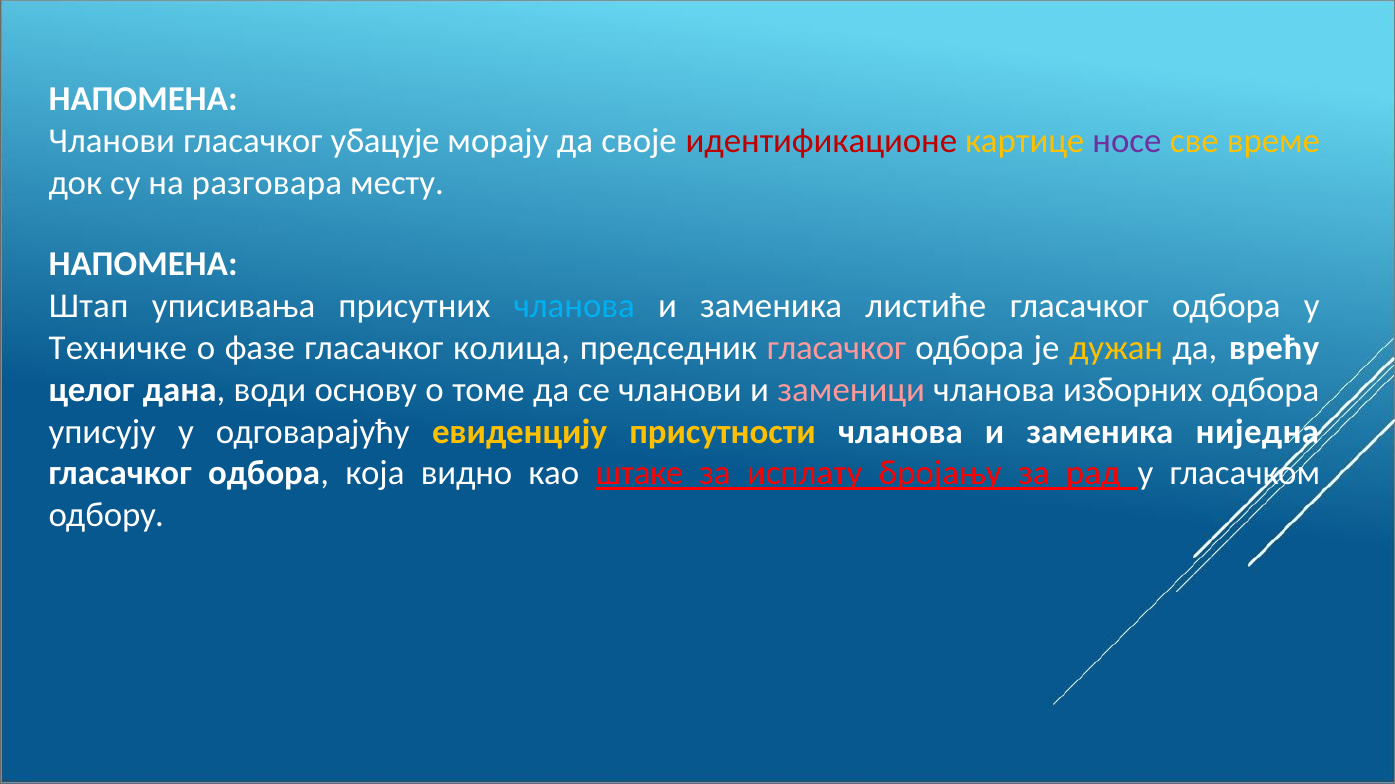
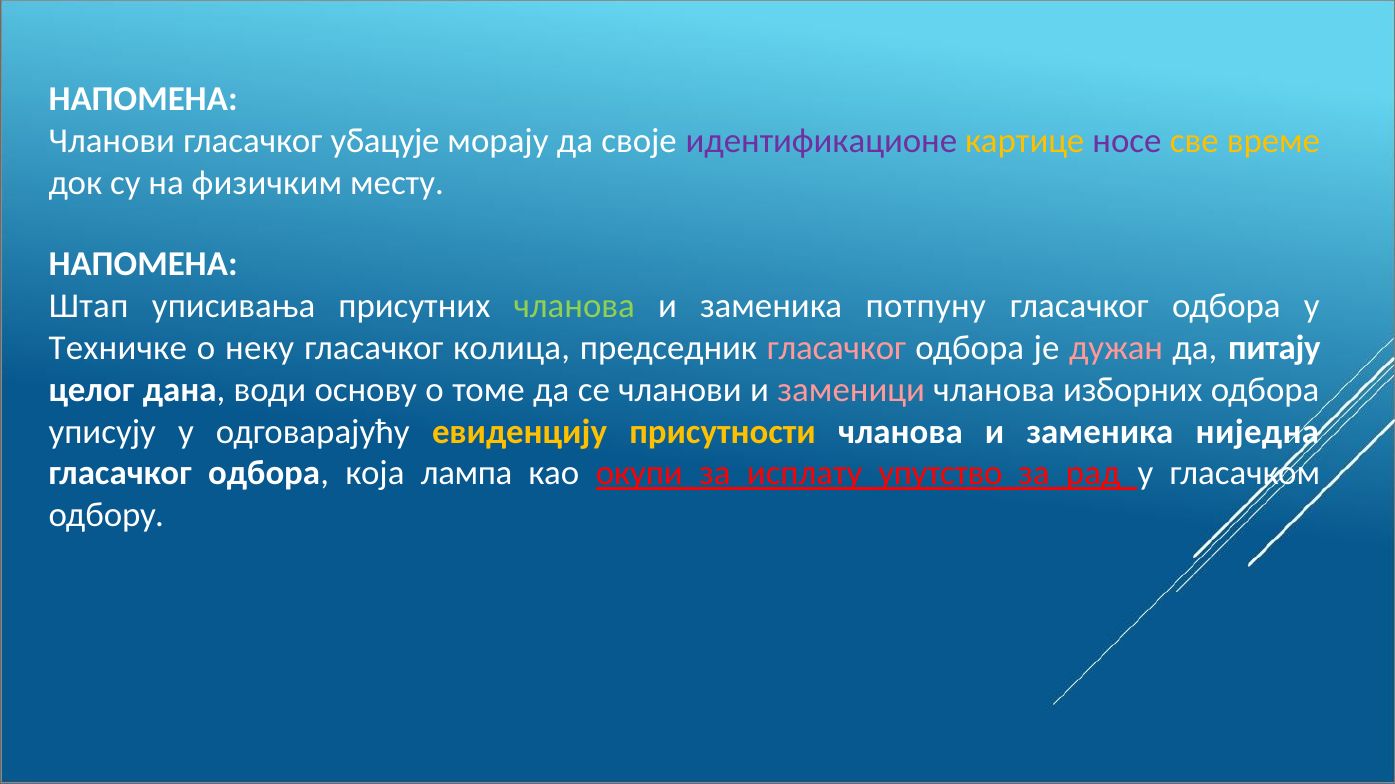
идентификационе colour: red -> purple (821, 141)
разговара: разговара -> физичким (267, 183)
чланова colour: light blue -> light green (574, 306)
листиће: листиће -> потпуну (926, 306)
фазе: фазе -> неку (260, 348)
дужан colour: yellow -> pink (1116, 348)
врећу: врећу -> питају (1274, 348)
видно: видно -> лампа (467, 474)
штаке: штаке -> окупи (639, 474)
бројању: бројању -> упутство (940, 474)
